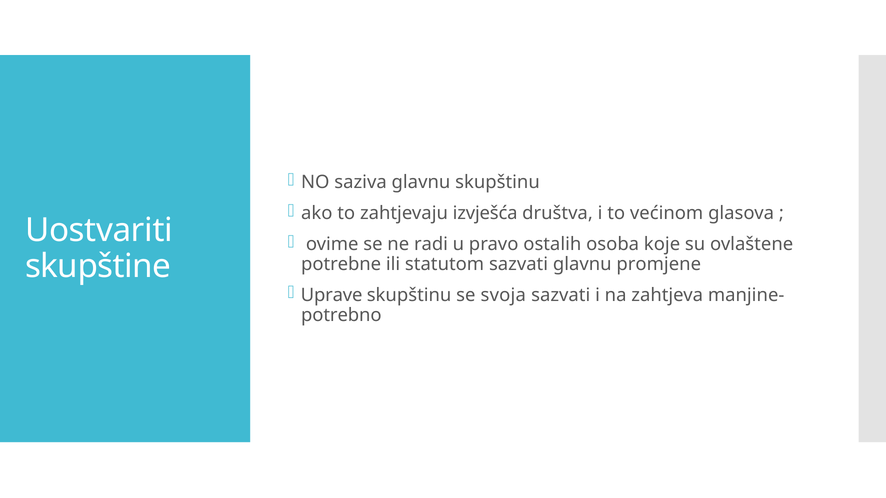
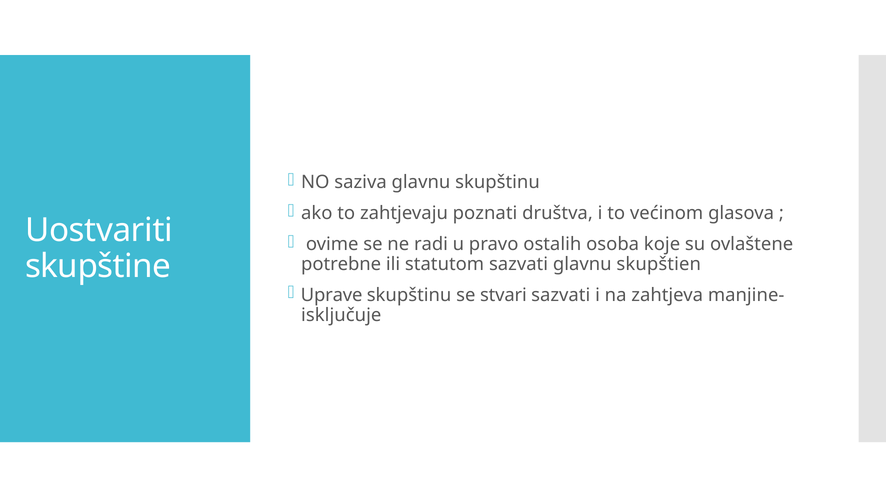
izvješća: izvješća -> poznati (485, 213)
promjene: promjene -> skupštien (659, 264)
svoja: svoja -> stvari (503, 295)
potrebno: potrebno -> isključuje (341, 315)
